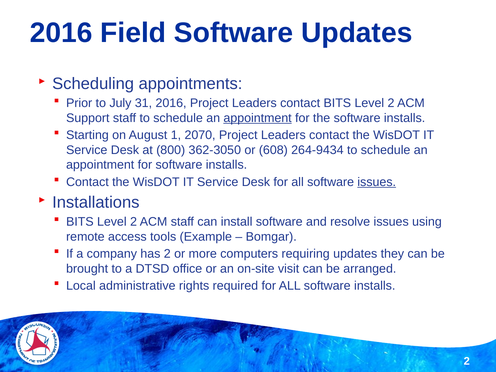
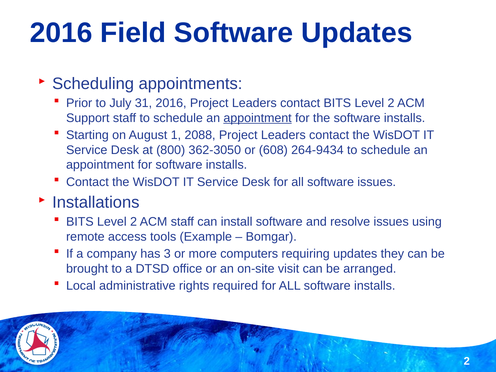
2070: 2070 -> 2088 (200, 135)
issues underline: present -> none (377, 182)
has 2: 2 -> 3 (167, 254)
